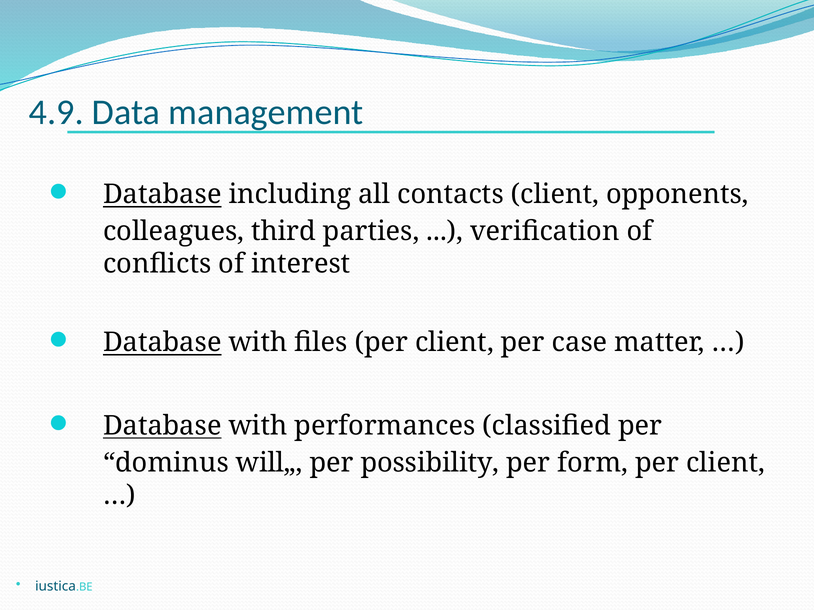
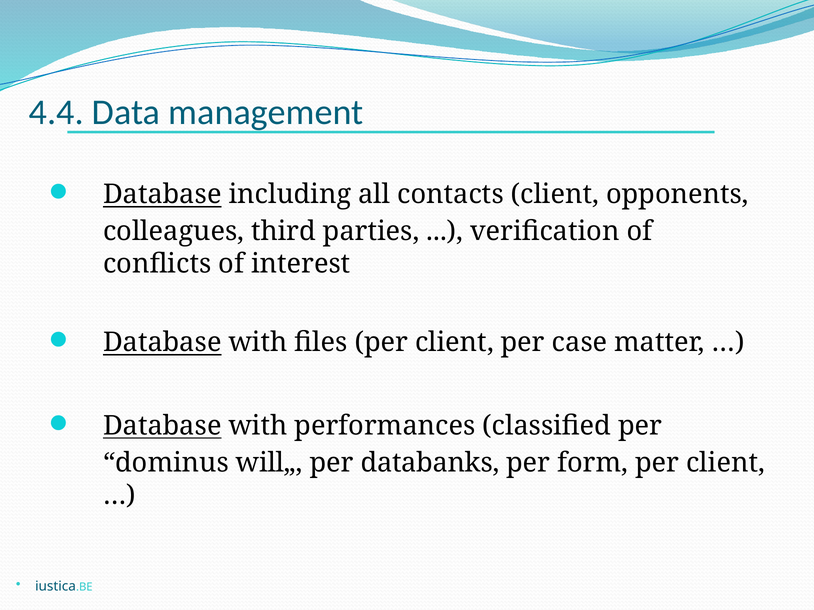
4.9: 4.9 -> 4.4 (56, 112)
possibility: possibility -> databanks (430, 463)
